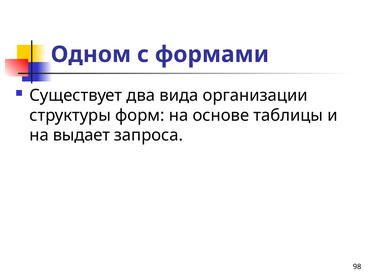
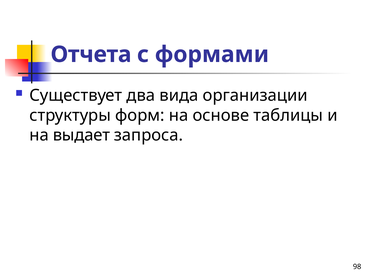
Одном: Одном -> Отчета (91, 54)
